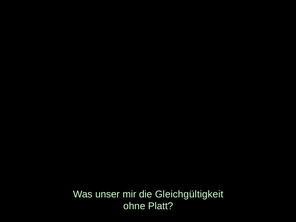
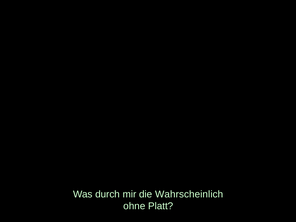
unser: unser -> durch (108, 194)
Gleichgültigkeit: Gleichgültigkeit -> Wahrscheinlich (189, 194)
